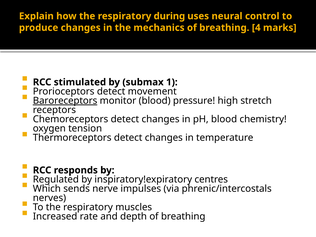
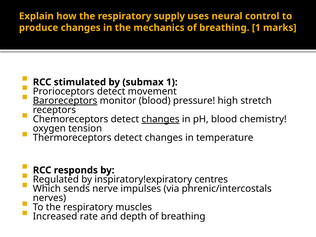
during: during -> supply (169, 16)
breathing 4: 4 -> 1 (256, 28)
changes underline: none -> present (161, 119)
